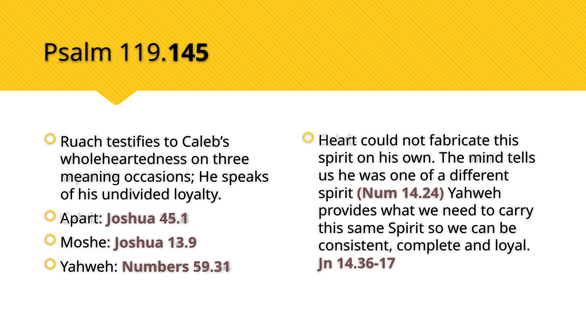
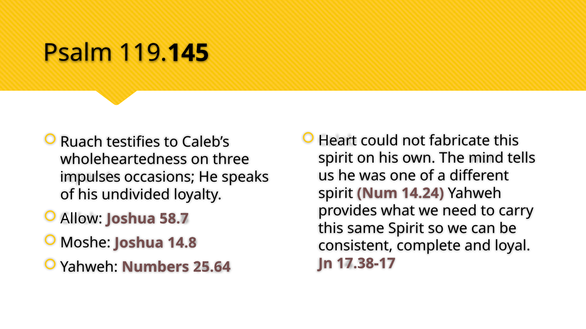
meaning: meaning -> impulses (90, 177)
Apart: Apart -> Allow (81, 219)
45.1: 45.1 -> 58.7 (174, 219)
13.9: 13.9 -> 14.8 (182, 243)
59.31: 59.31 -> 25.64 (212, 267)
14.36-17: 14.36-17 -> 17.38-17 (366, 264)
